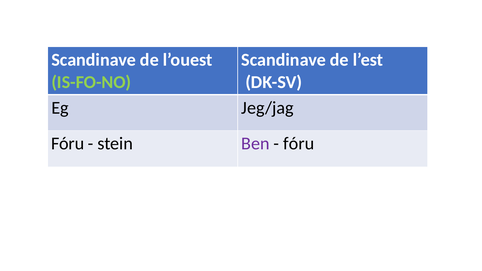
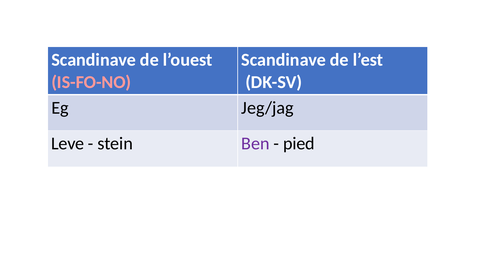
IS-FO-NO colour: light green -> pink (91, 82)
Fóru: Fóru -> Leve (68, 144)
fóru: fóru -> pied (299, 144)
